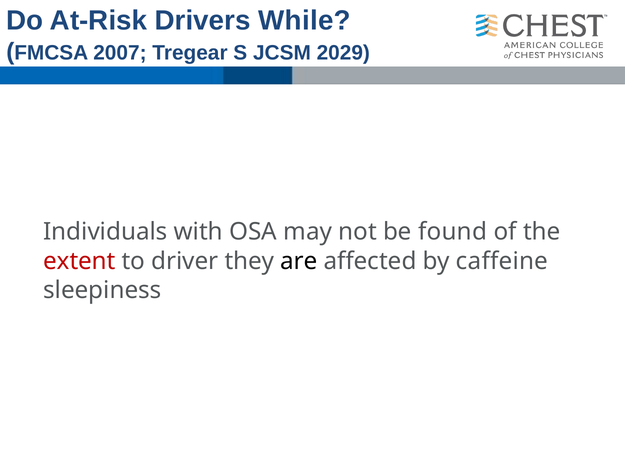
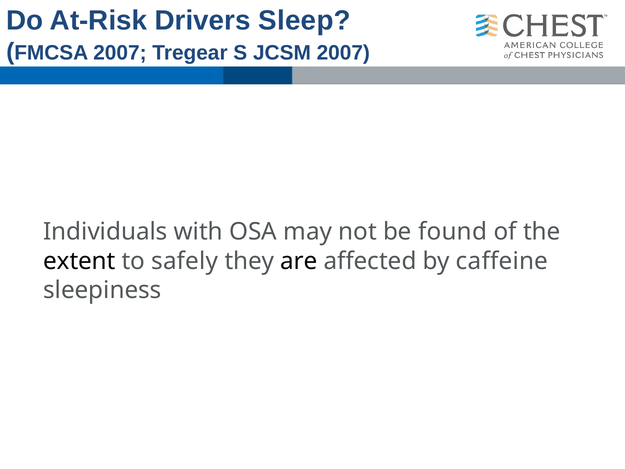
While: While -> Sleep (305, 21)
JCSM 2029: 2029 -> 2007 (343, 53)
extent colour: red -> black (79, 261)
driver: driver -> safely (185, 261)
